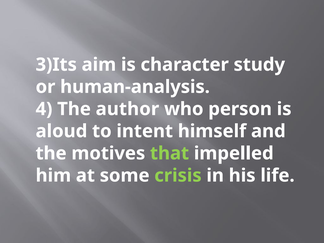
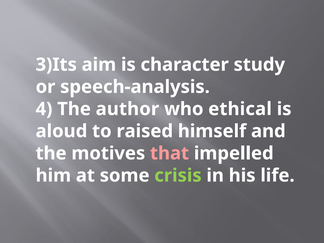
human-analysis: human-analysis -> speech-analysis (135, 87)
person: person -> ethical (240, 109)
intent: intent -> raised (145, 131)
that colour: light green -> pink (170, 153)
